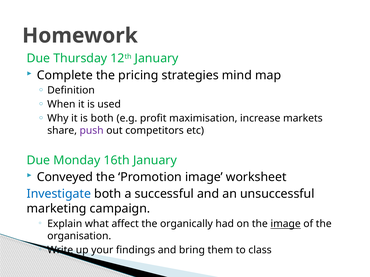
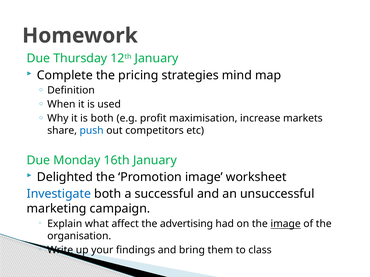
push colour: purple -> blue (92, 131)
Conveyed: Conveyed -> Delighted (65, 177)
organically: organically -> advertising (186, 224)
